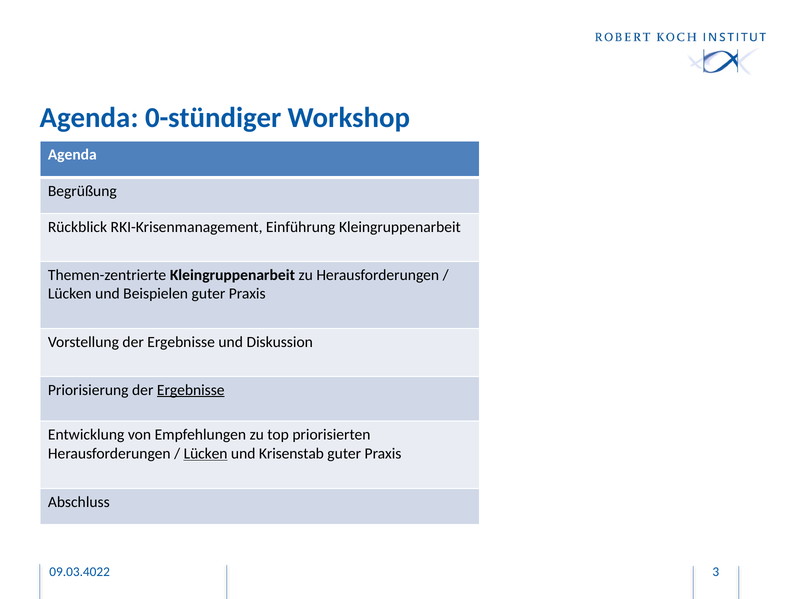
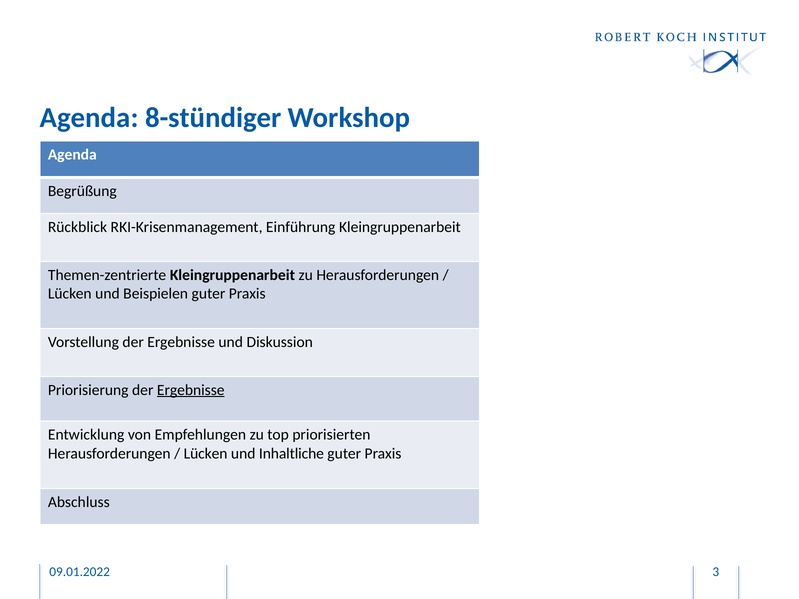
0-stündiger: 0-stündiger -> 8-stündiger (213, 118)
Lücken underline: present -> none (206, 454)
Krisenstab: Krisenstab -> Inhaltliche (291, 454)
09.03.4022: 09.03.4022 -> 09.01.2022 (80, 572)
